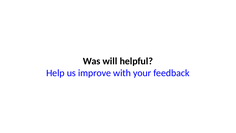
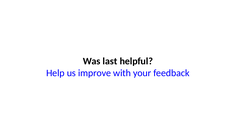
will: will -> last (110, 61)
